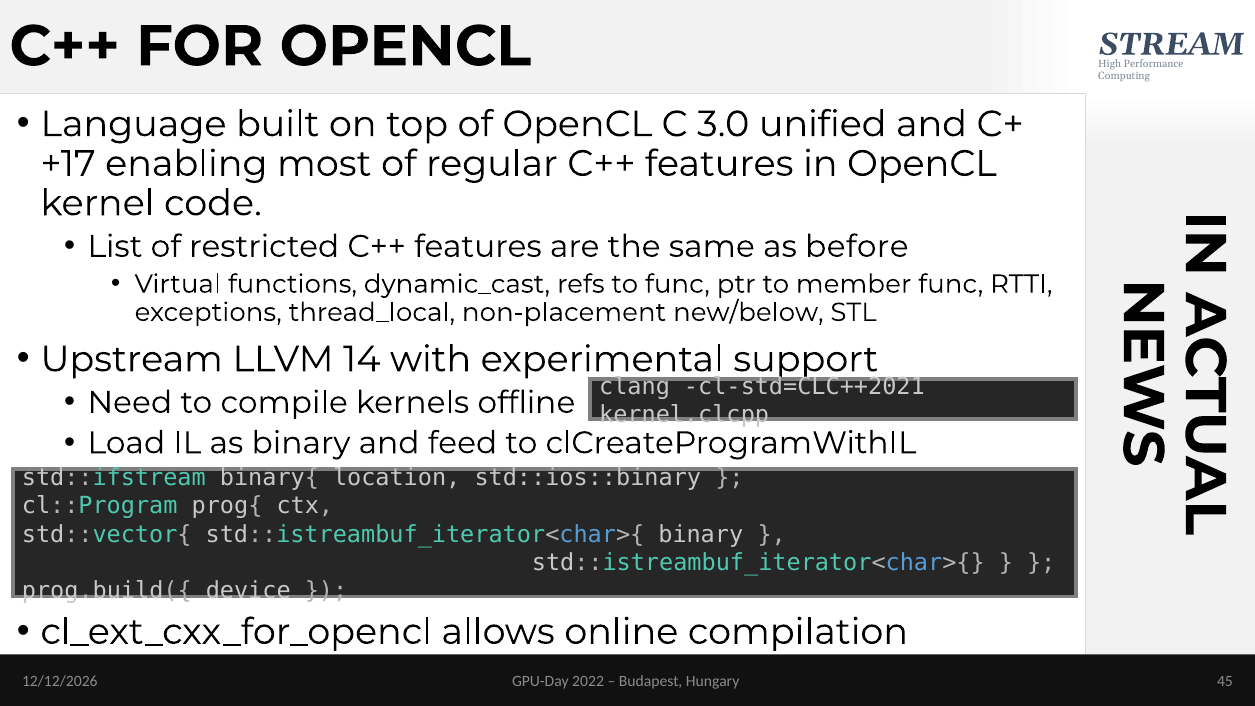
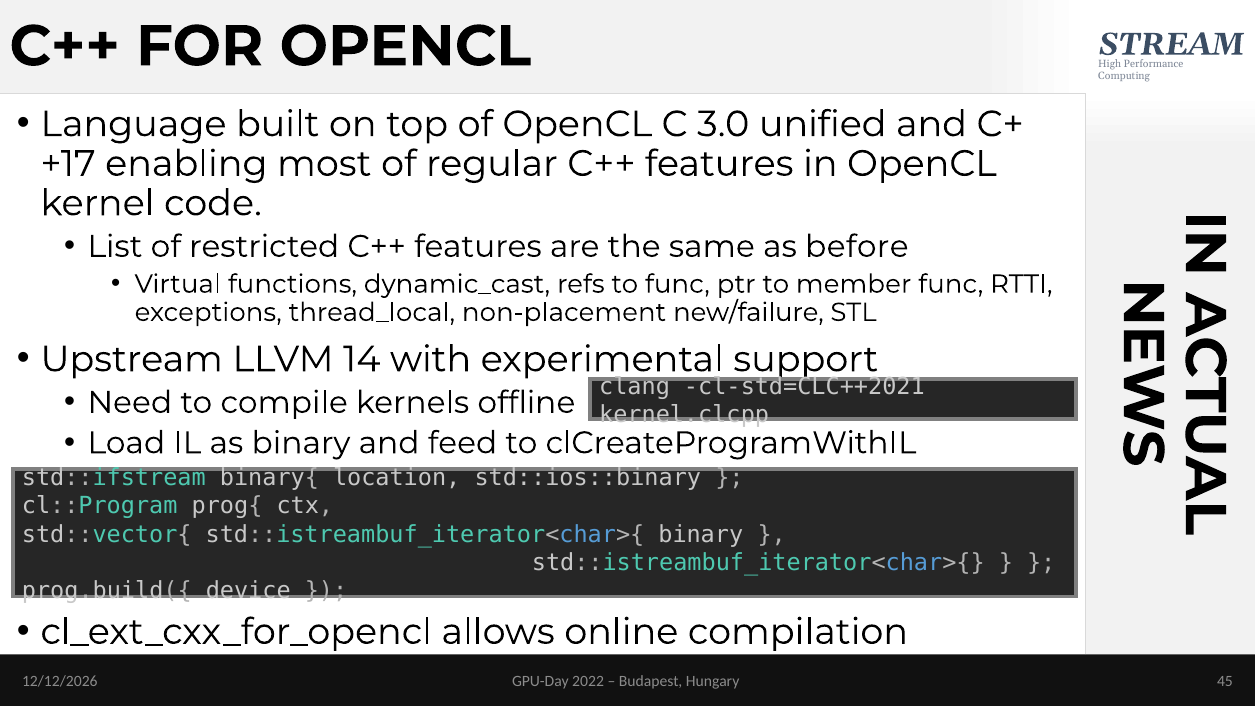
new/below: new/below -> new/failure (748, 312)
